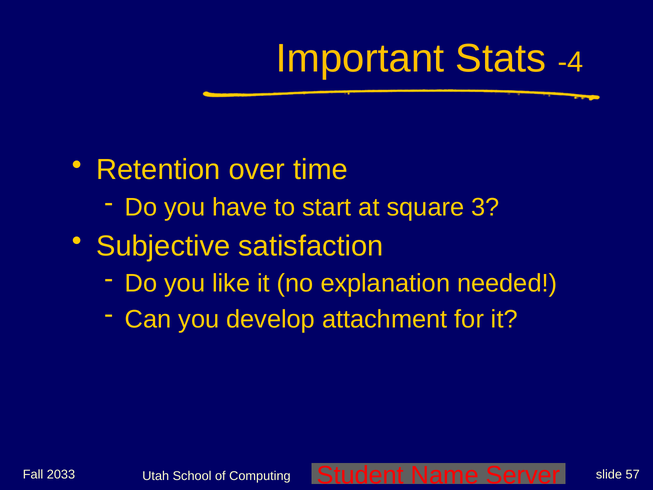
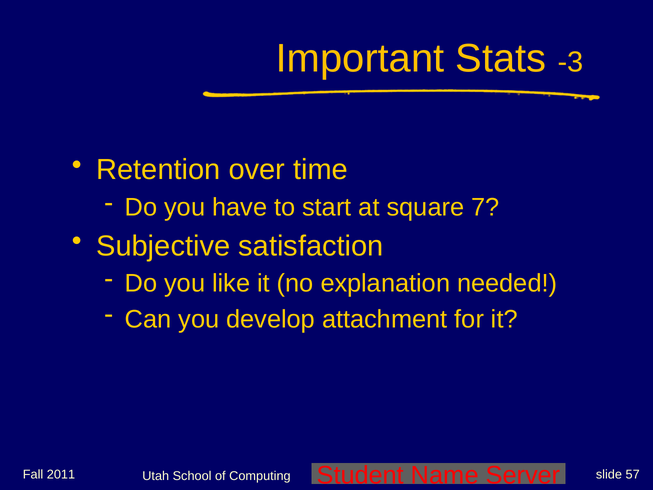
-4: -4 -> -3 (571, 62)
3: 3 -> 7 (485, 207)
2033: 2033 -> 2011 (61, 474)
